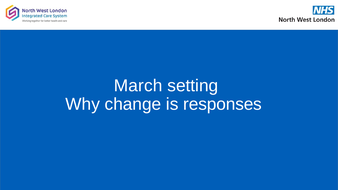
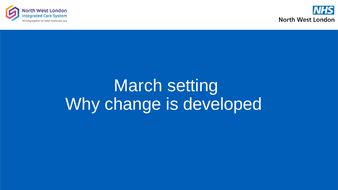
responses: responses -> developed (223, 104)
